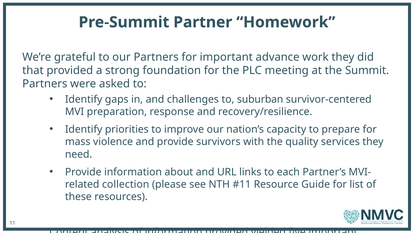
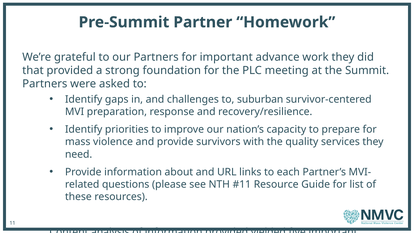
collection: collection -> questions (126, 184)
